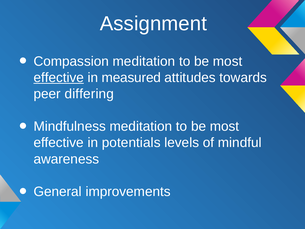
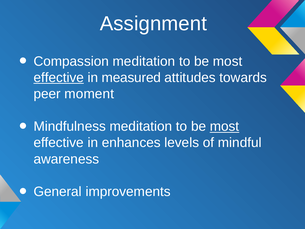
differing: differing -> moment (89, 94)
most underline: none -> present (225, 126)
potentials: potentials -> enhances (131, 143)
